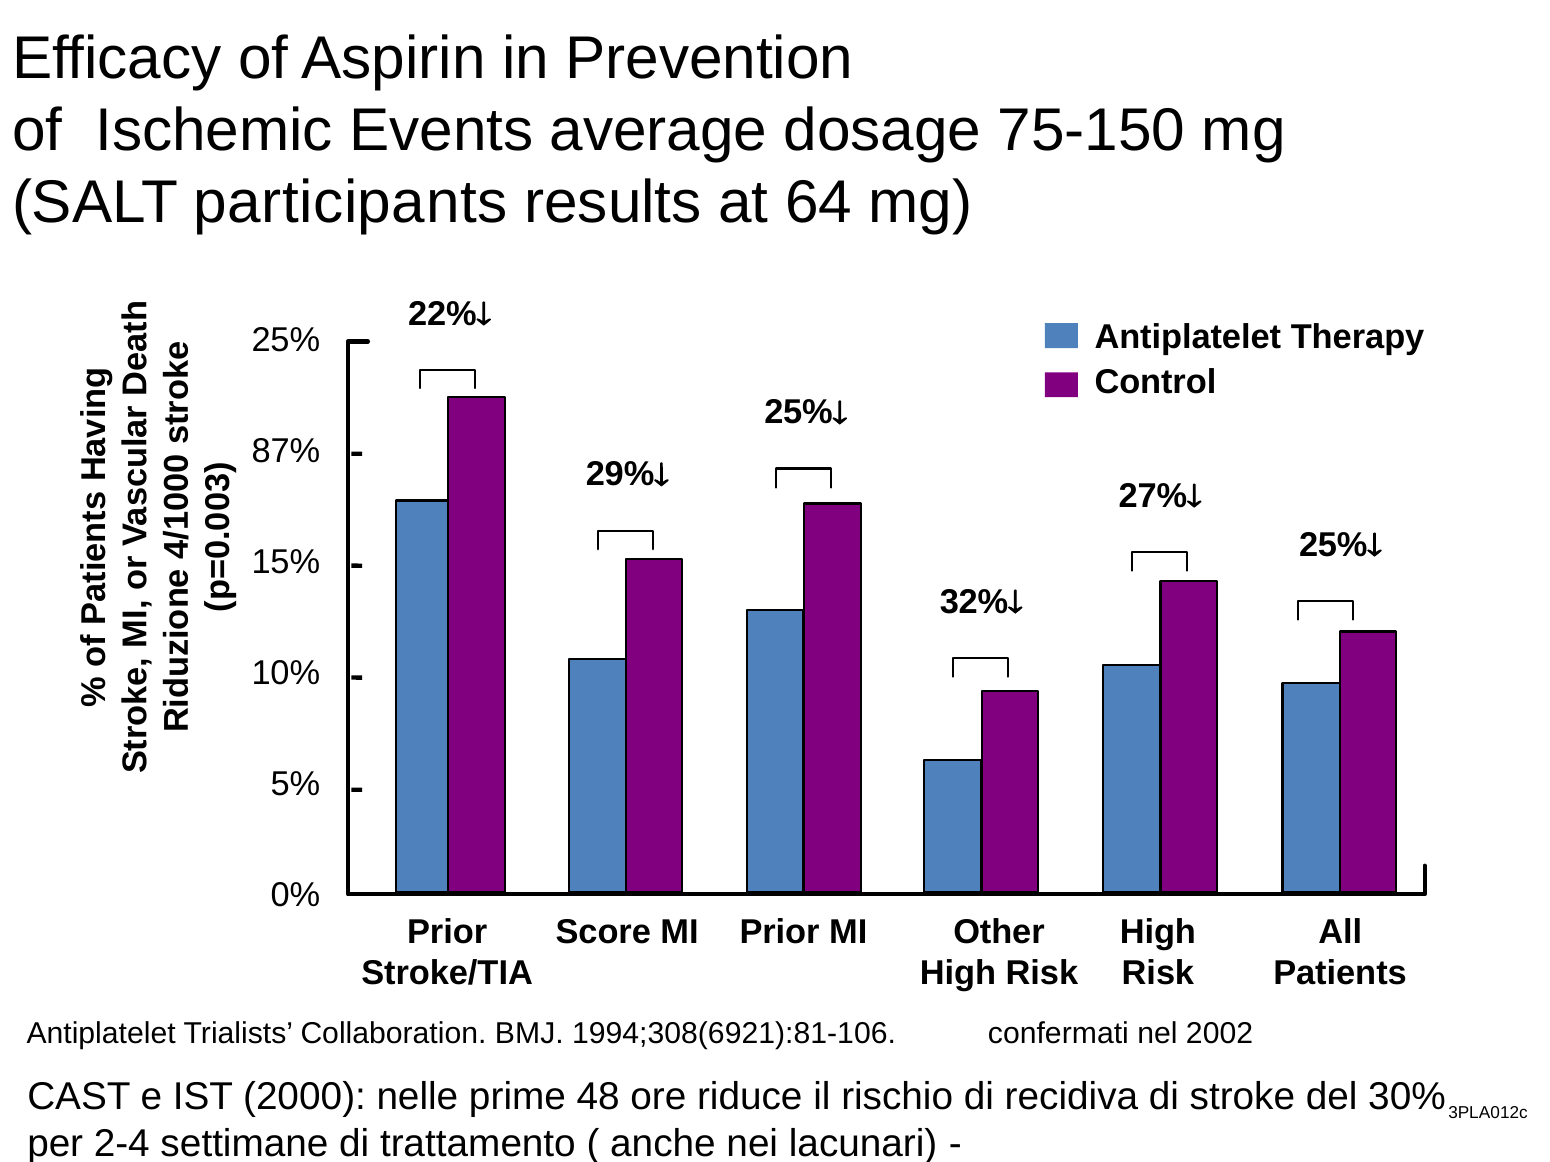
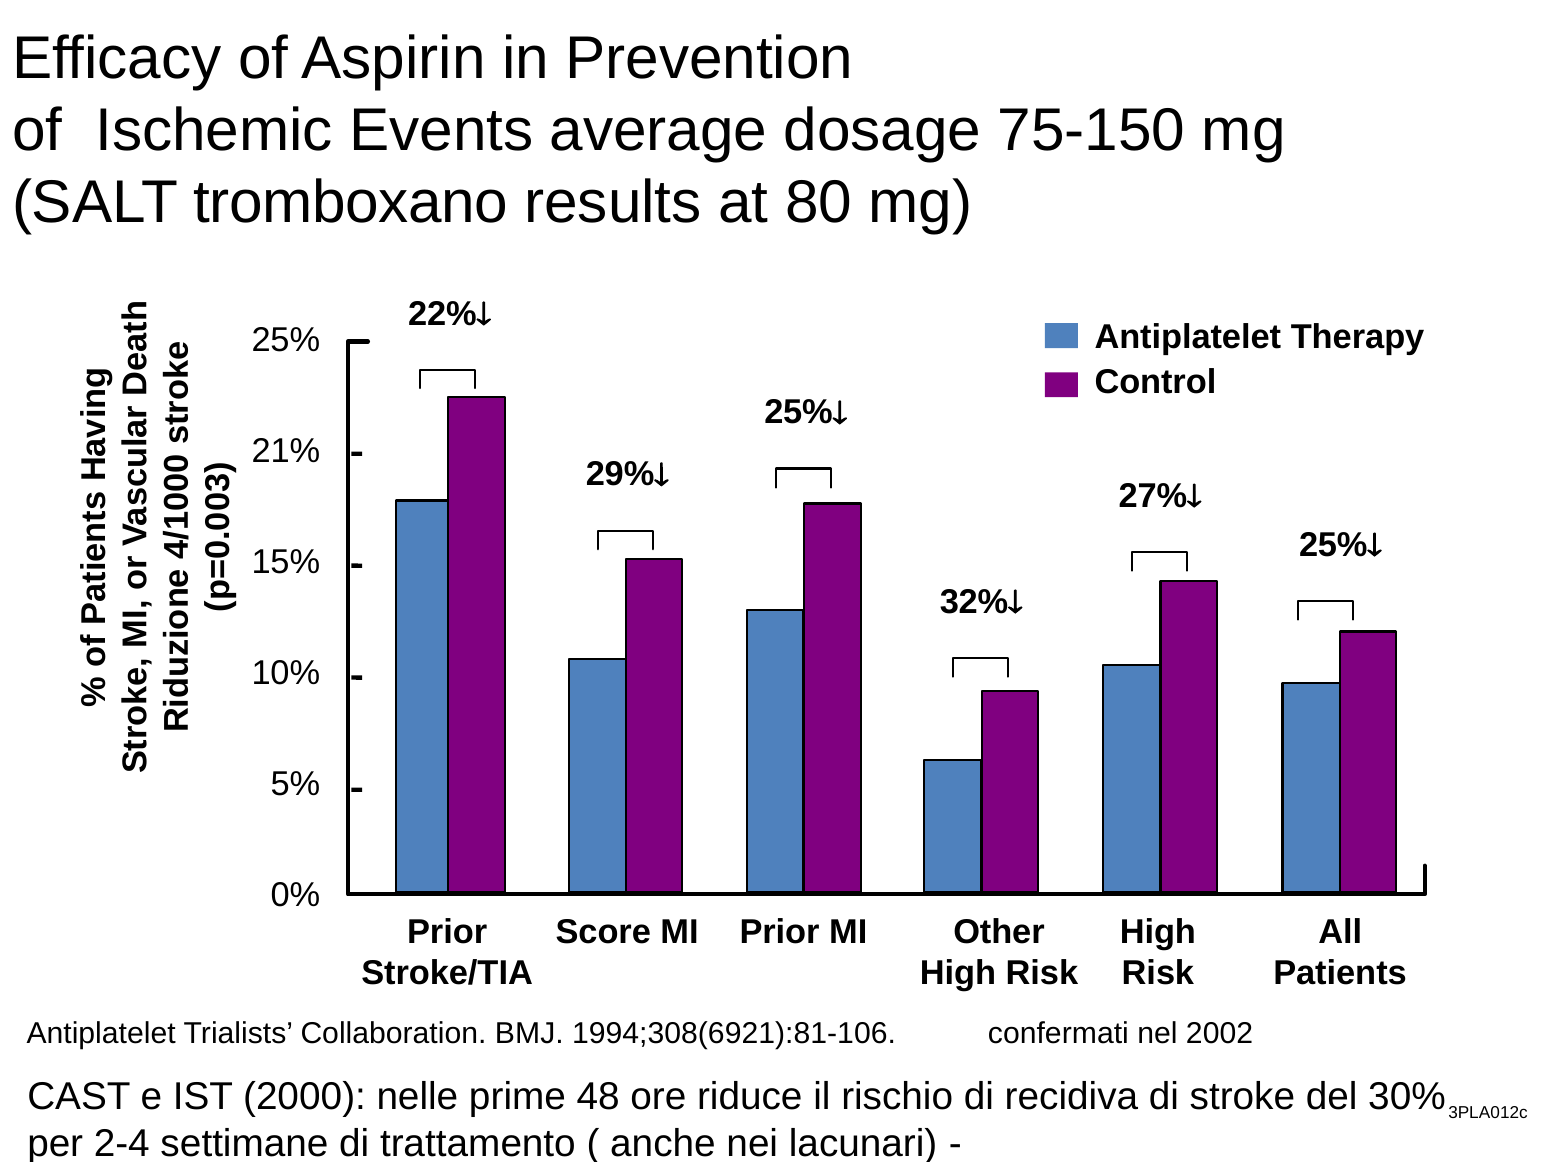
participants: participants -> tromboxano (351, 203)
64: 64 -> 80 (819, 203)
87%: 87% -> 21% (286, 451)
